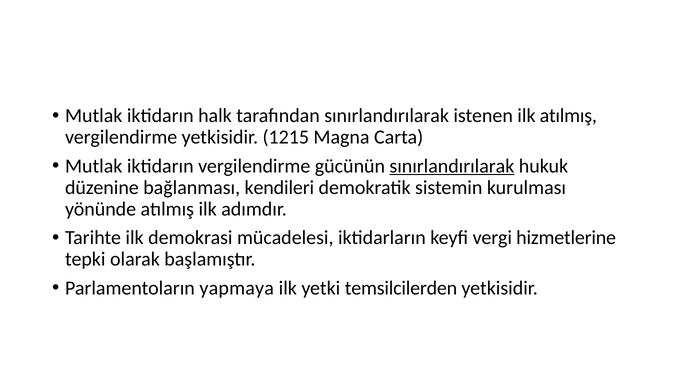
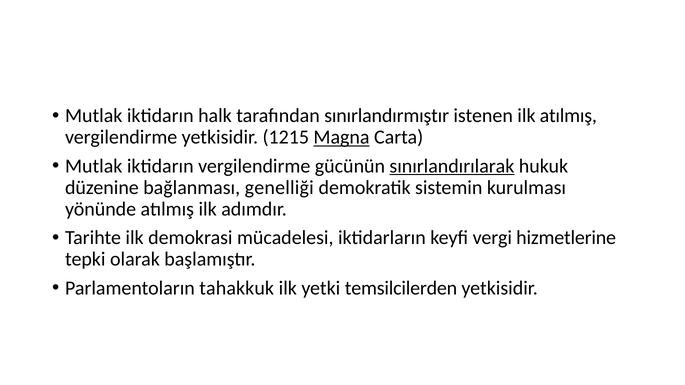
tarafından sınırlandırılarak: sınırlandırılarak -> sınırlandırmıştır (387, 116)
Magna underline: none -> present (342, 137)
kendileri: kendileri -> genelliği (279, 188)
yapmaya: yapmaya -> tahakkuk (237, 288)
